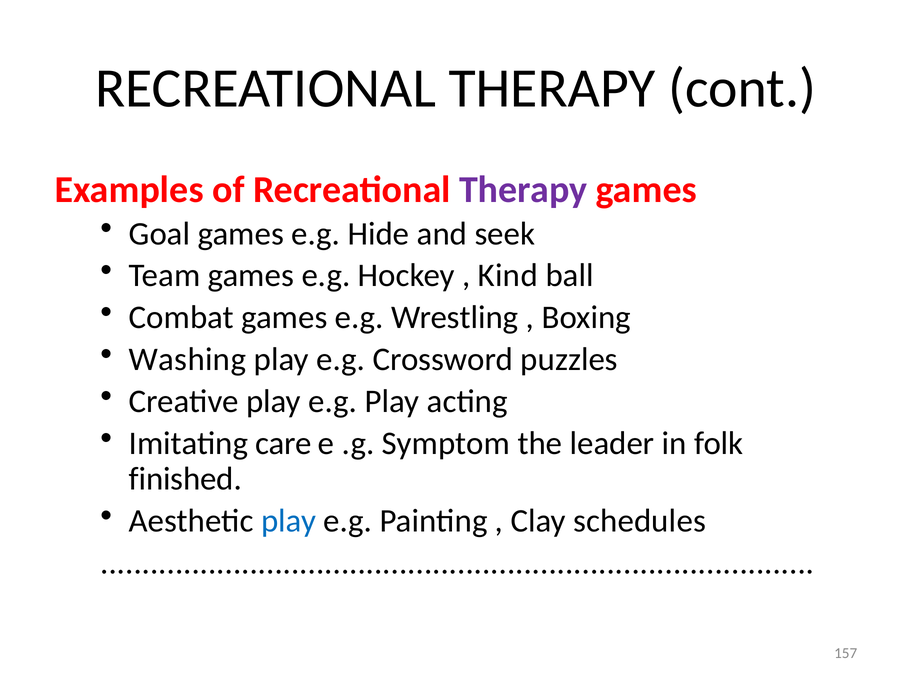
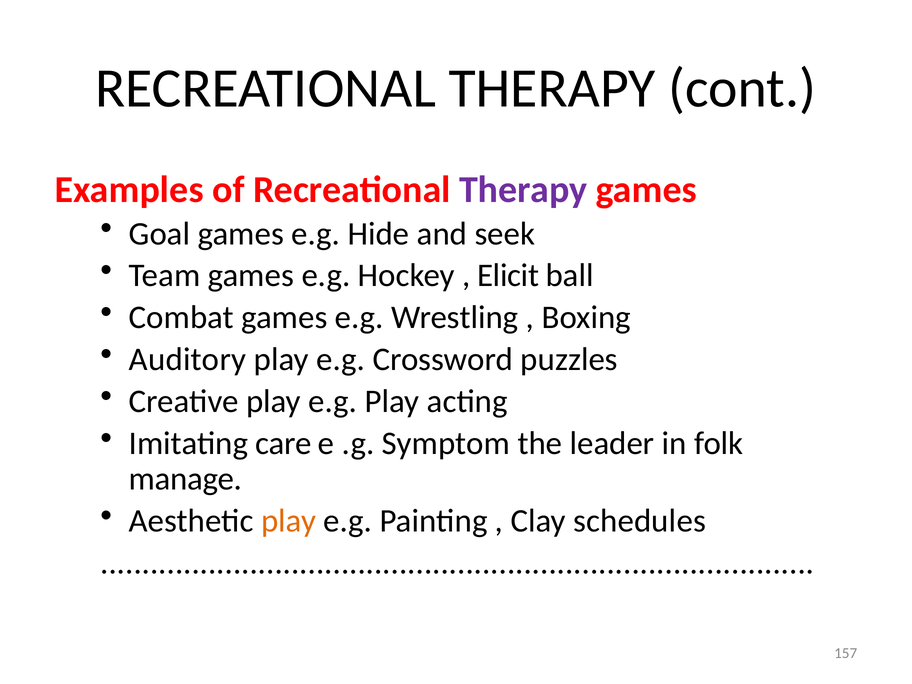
Kind: Kind -> Elicit (508, 276)
Washing: Washing -> Auditory (187, 359)
finished: finished -> manage (185, 479)
play colour: blue -> orange (289, 521)
